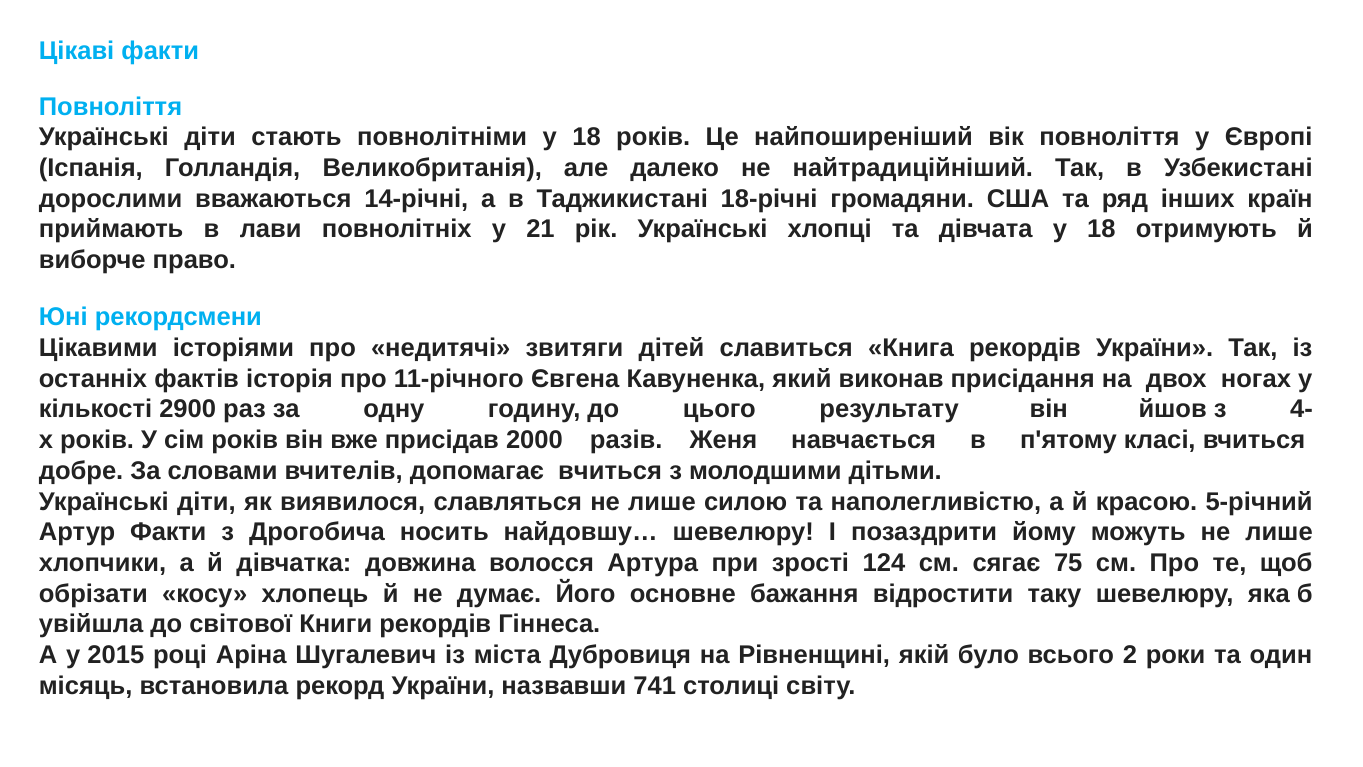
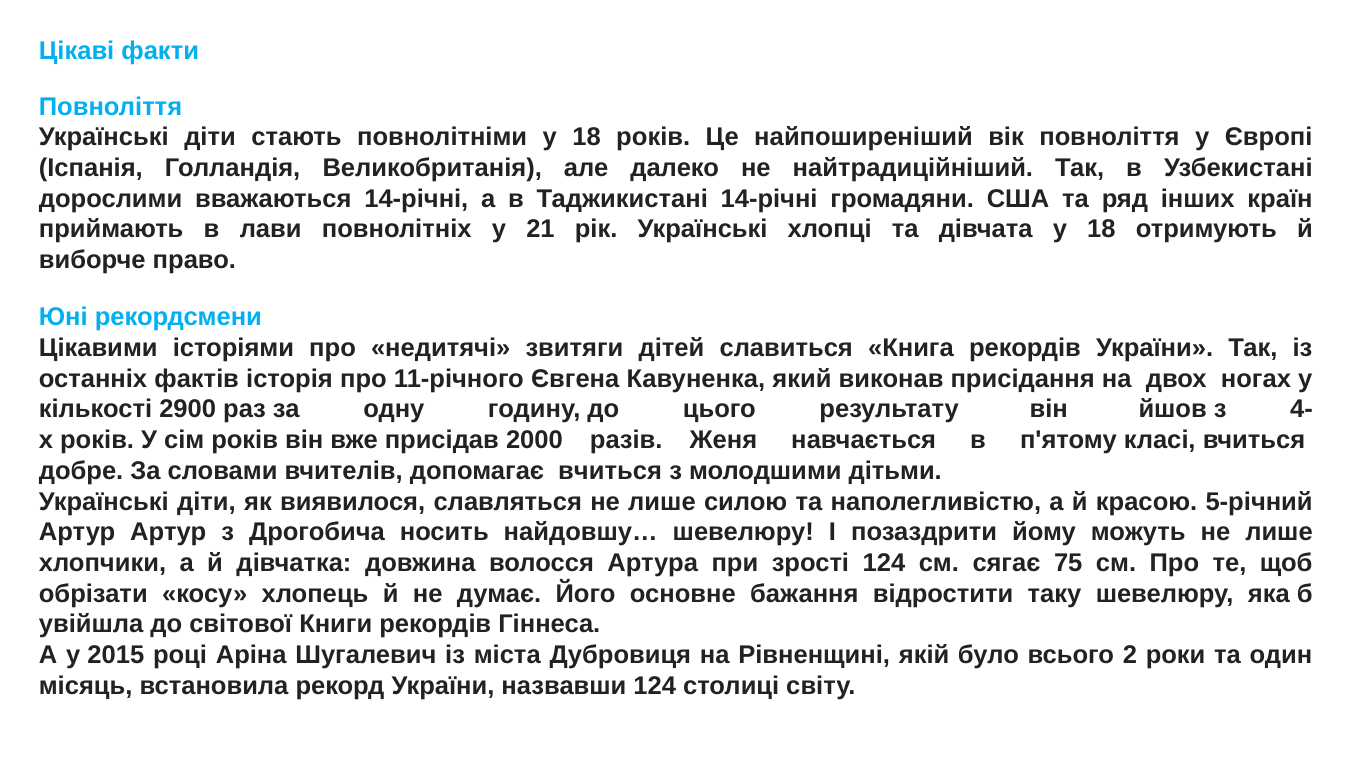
Таджикистані 18-річні: 18-річні -> 14-річні (769, 199)
Артур Факти: Факти -> Артур (168, 532)
назвавши 741: 741 -> 124 (655, 685)
